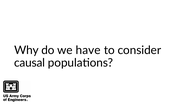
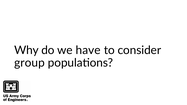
causal: causal -> group (29, 63)
